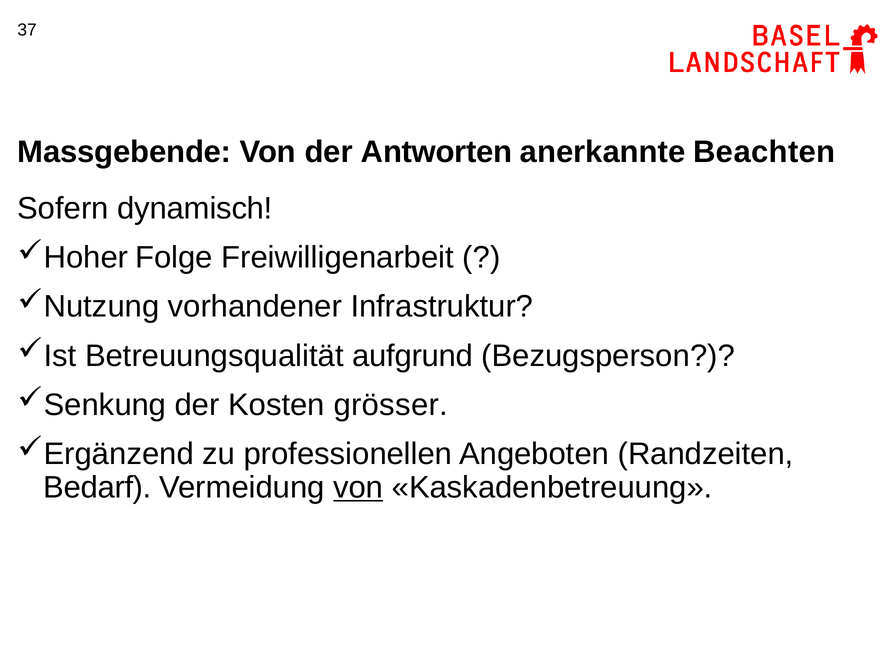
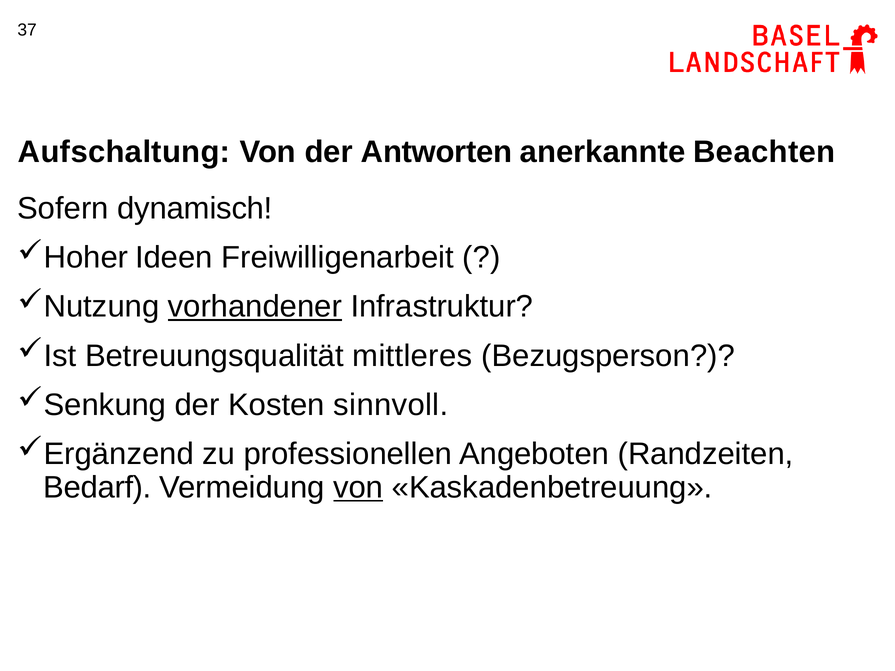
Massgebende: Massgebende -> Aufschaltung (124, 152)
Folge: Folge -> Ideen (174, 258)
vorhandener underline: none -> present (255, 307)
aufgrund: aufgrund -> mittleres (412, 356)
grösser: grösser -> sinnvoll (391, 405)
